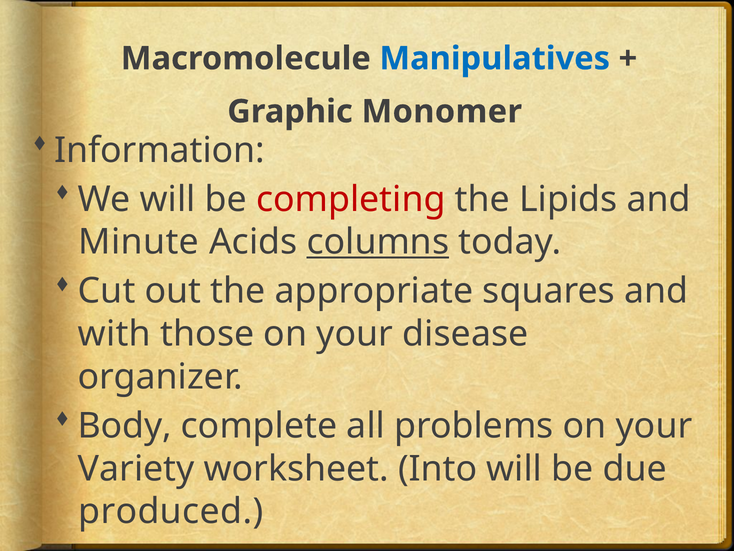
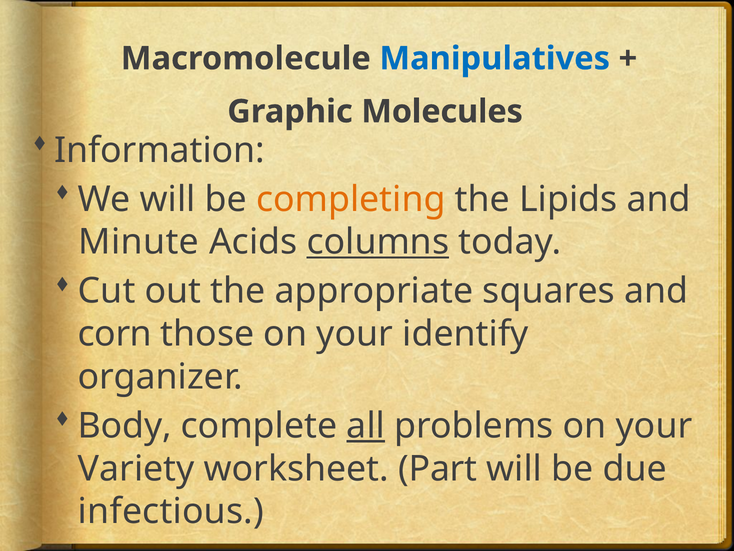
Monomer: Monomer -> Molecules (442, 111)
completing colour: red -> orange (351, 199)
with: with -> corn (115, 334)
disease: disease -> identify (465, 334)
all underline: none -> present (366, 426)
Into: Into -> Part (438, 468)
produced: produced -> infectious (171, 511)
